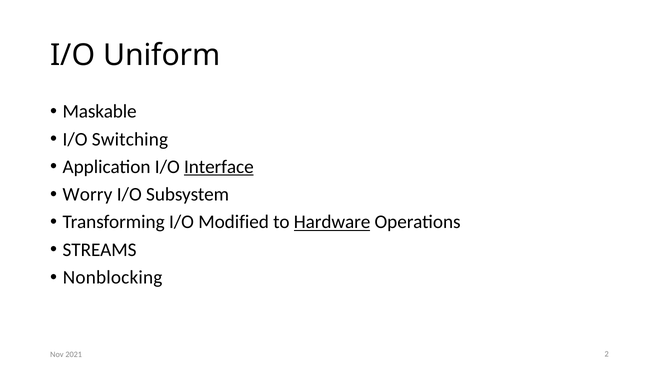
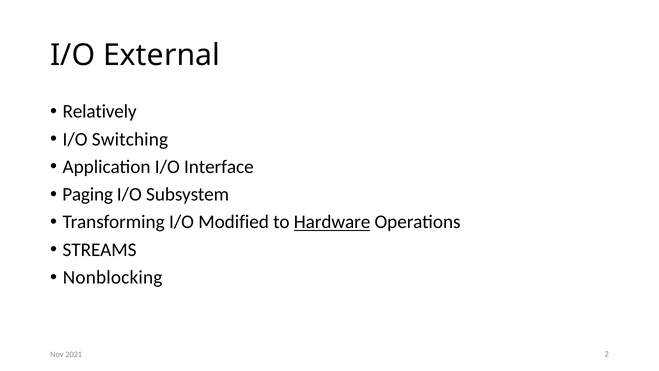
Uniform: Uniform -> External (162, 55)
Maskable: Maskable -> Relatively (100, 111)
Interface underline: present -> none (219, 167)
Worry: Worry -> Paging (88, 194)
